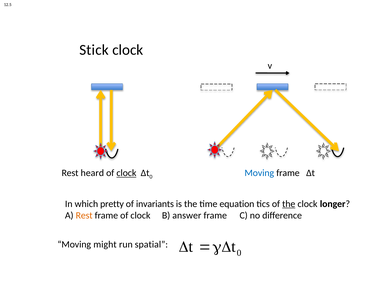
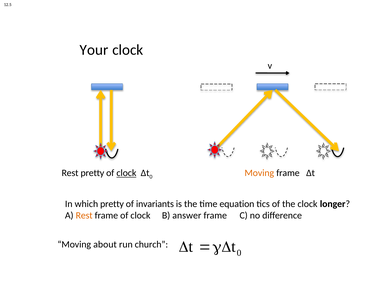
Stick: Stick -> Your (94, 50)
Rest heard: heard -> pretty (92, 173)
Moving colour: blue -> orange (259, 173)
the underline: present -> none (289, 204)
might: might -> about (105, 244)
spatial: spatial -> church (151, 244)
